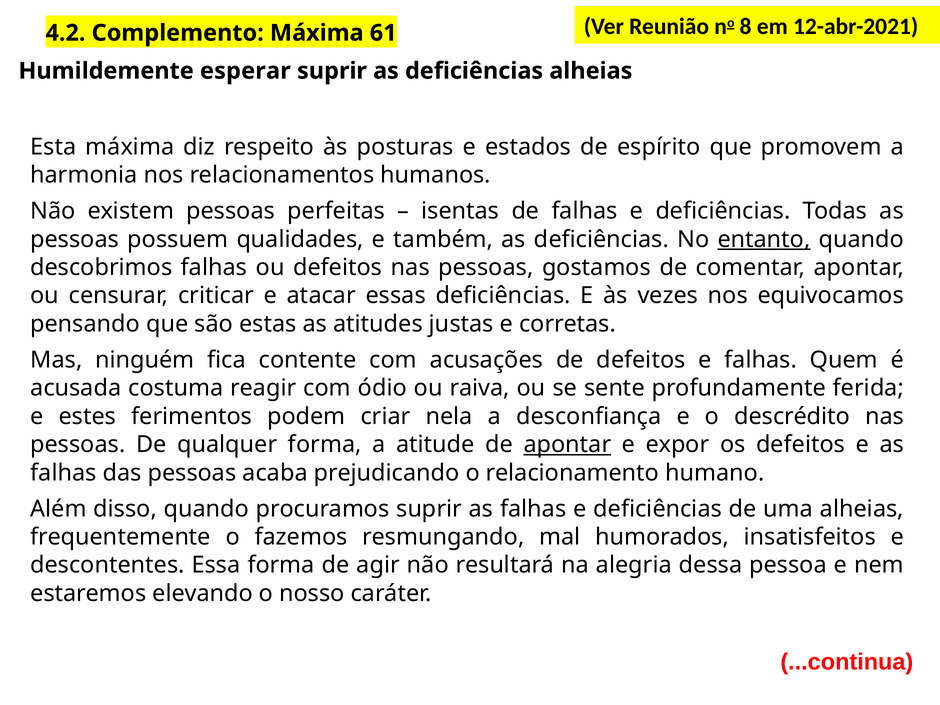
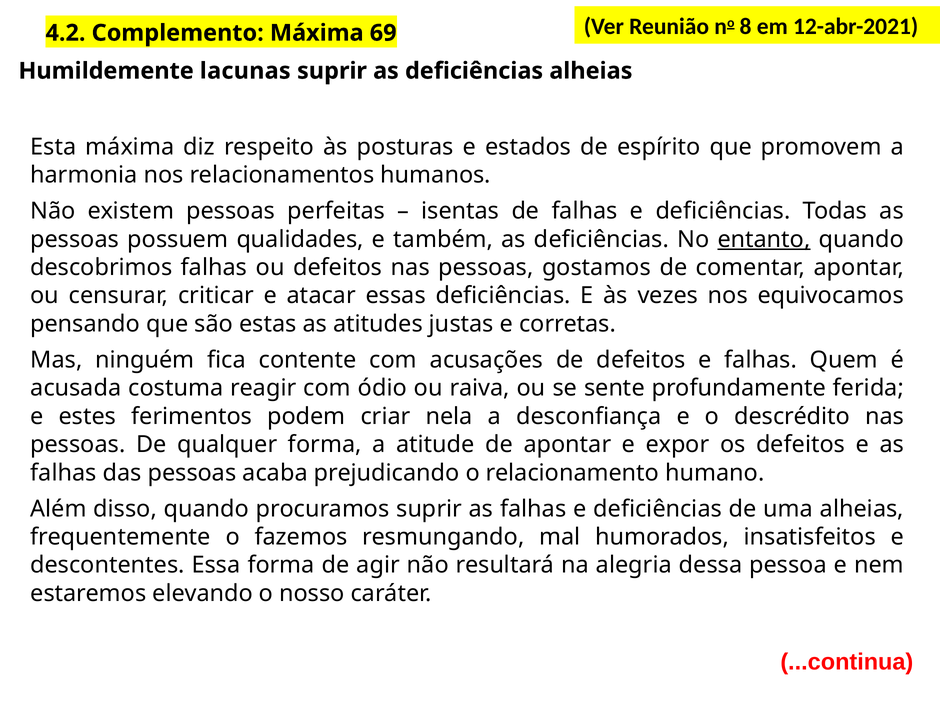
61: 61 -> 69 (383, 33)
esperar: esperar -> lacunas (245, 71)
apontar underline: present -> none (567, 445)
